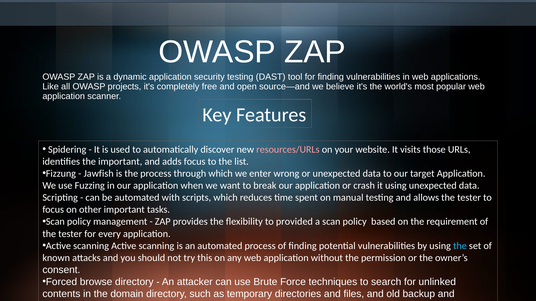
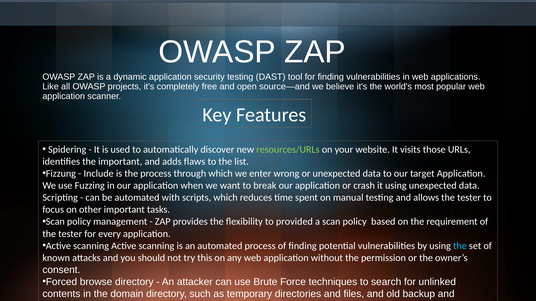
resources/URLs colour: pink -> light green (288, 150)
adds focus: focus -> flaws (195, 162)
Jawfish: Jawfish -> Include (99, 174)
